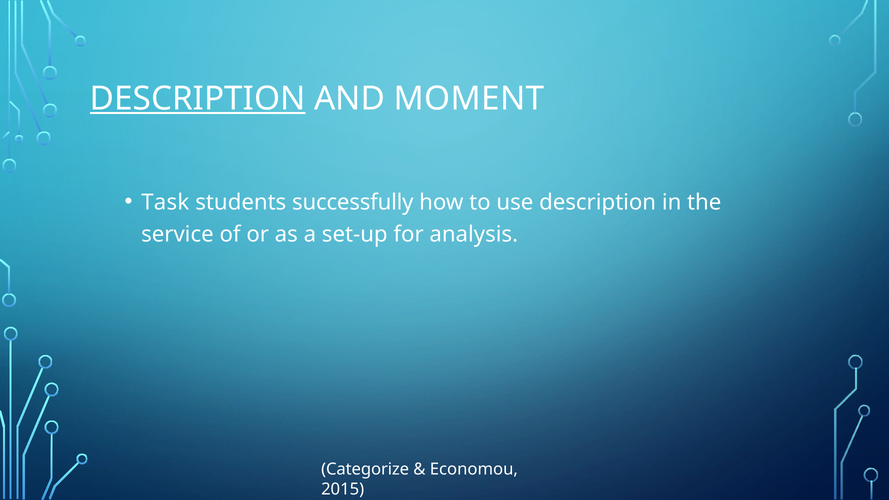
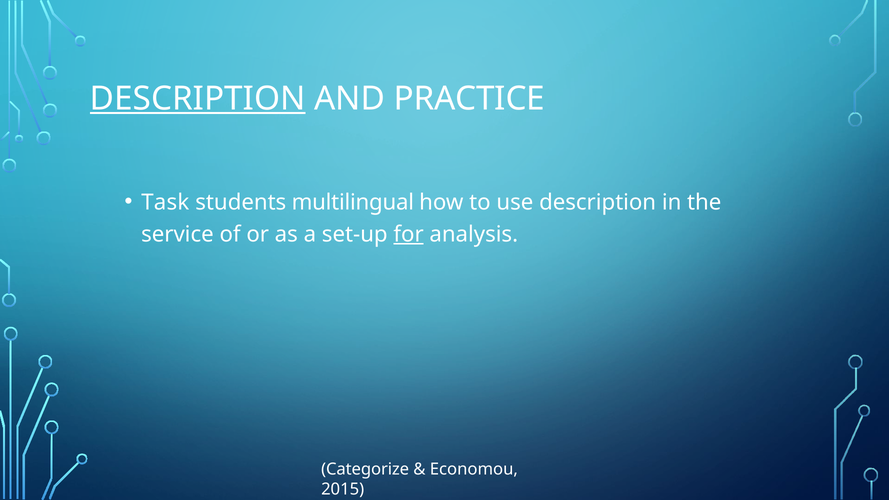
MOMENT: MOMENT -> PRACTICE (469, 99)
successfully: successfully -> multilingual (353, 202)
for underline: none -> present (409, 234)
